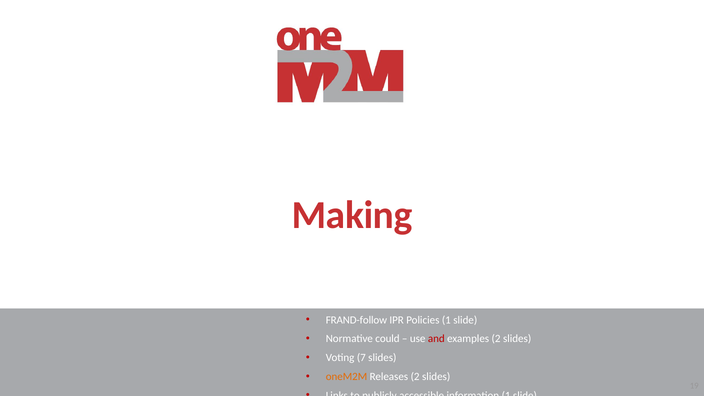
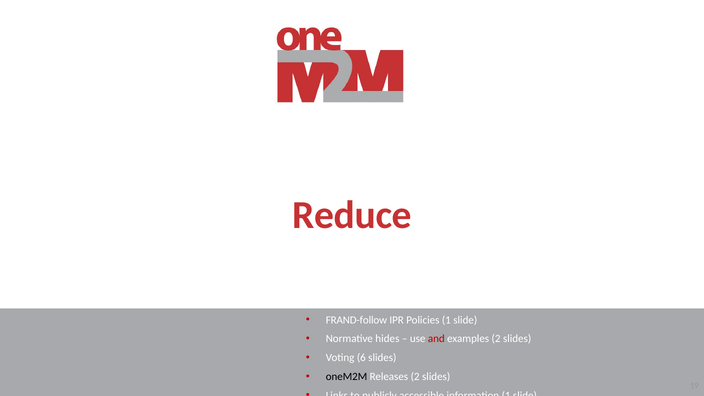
Making: Making -> Reduce (352, 215)
could: could -> hides (387, 339)
7: 7 -> 6 (361, 358)
oneM2M colour: orange -> black (346, 377)
